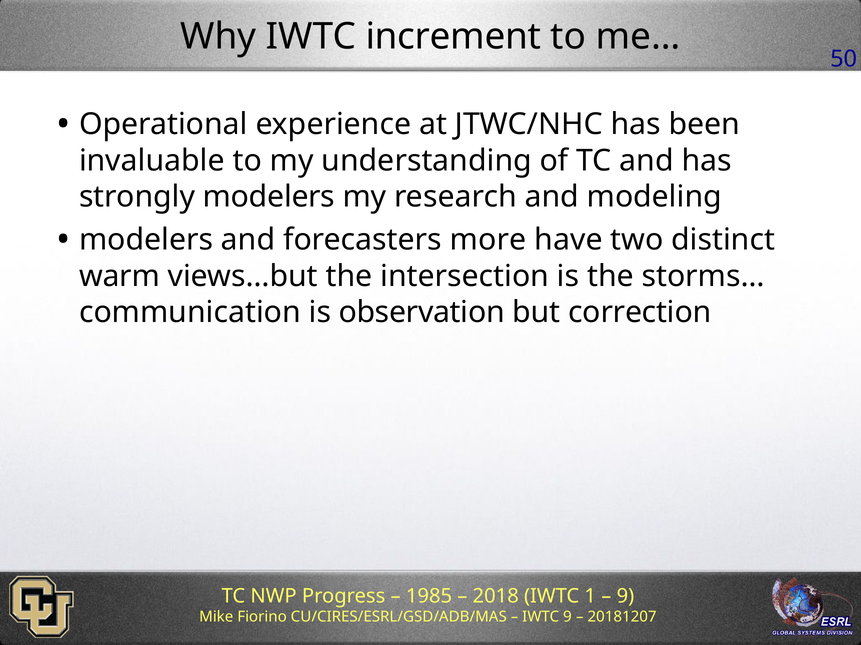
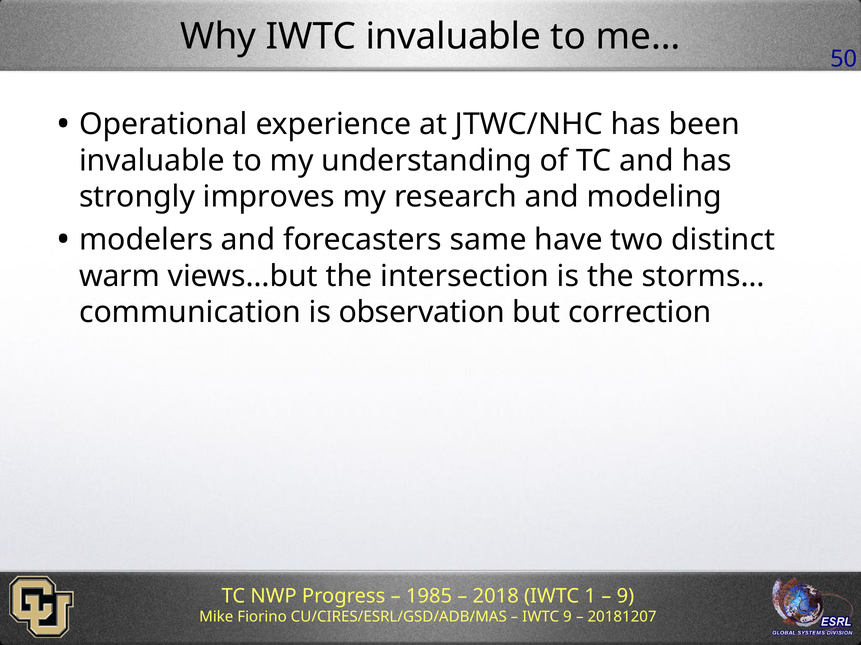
IWTC increment: increment -> invaluable (453, 37)
strongly modelers: modelers -> improves (269, 197)
more: more -> same (488, 240)
